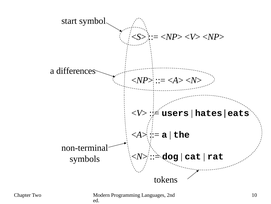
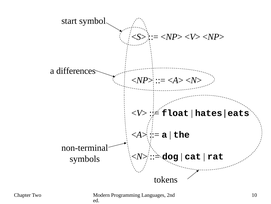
users: users -> float (175, 113)
